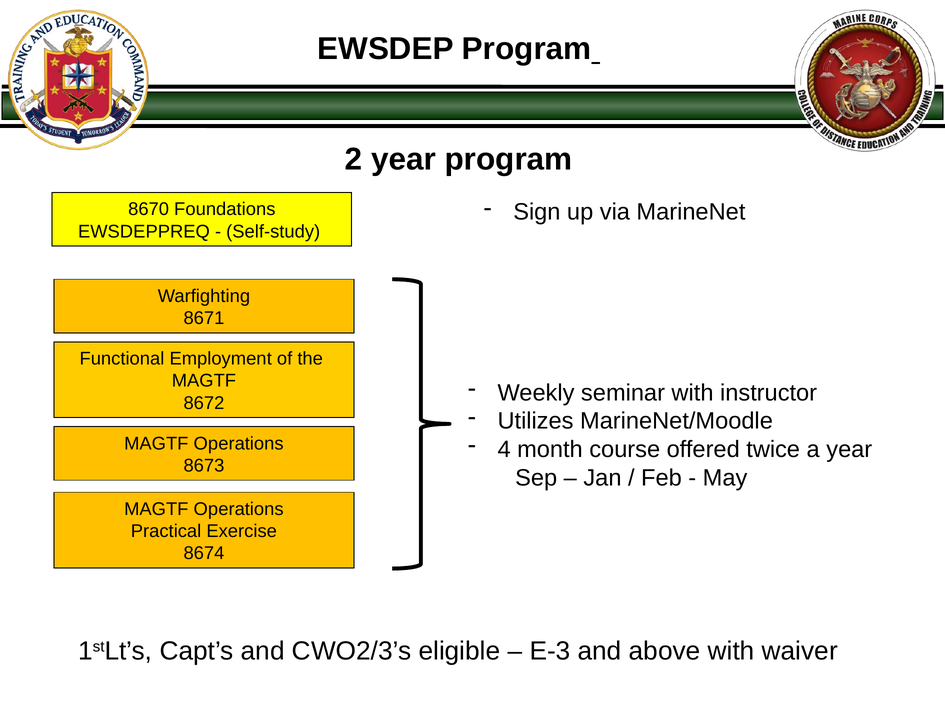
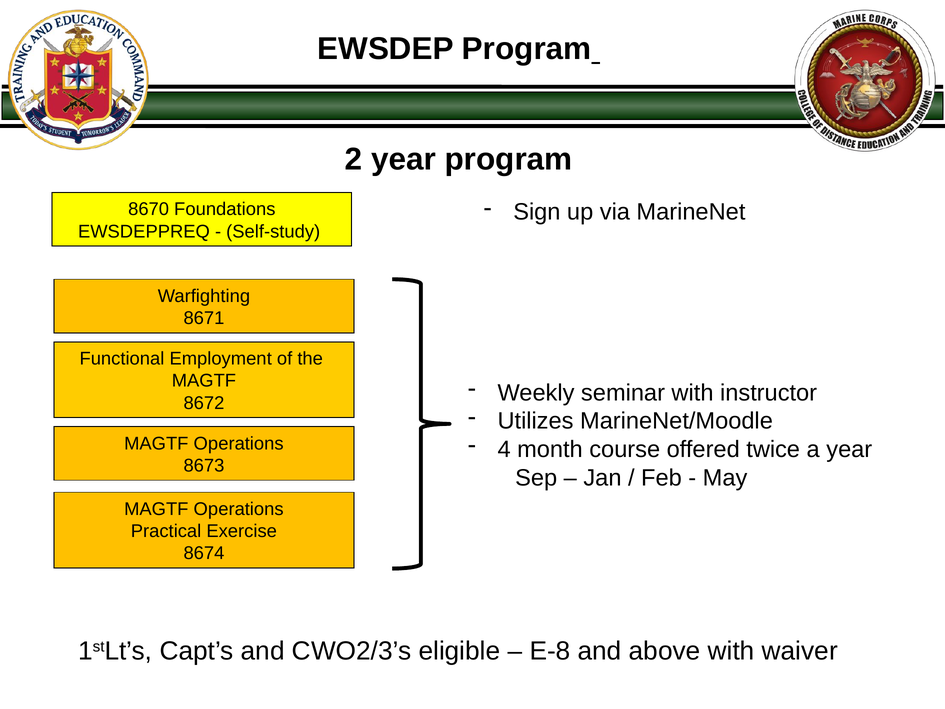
E-3: E-3 -> E-8 (550, 651)
